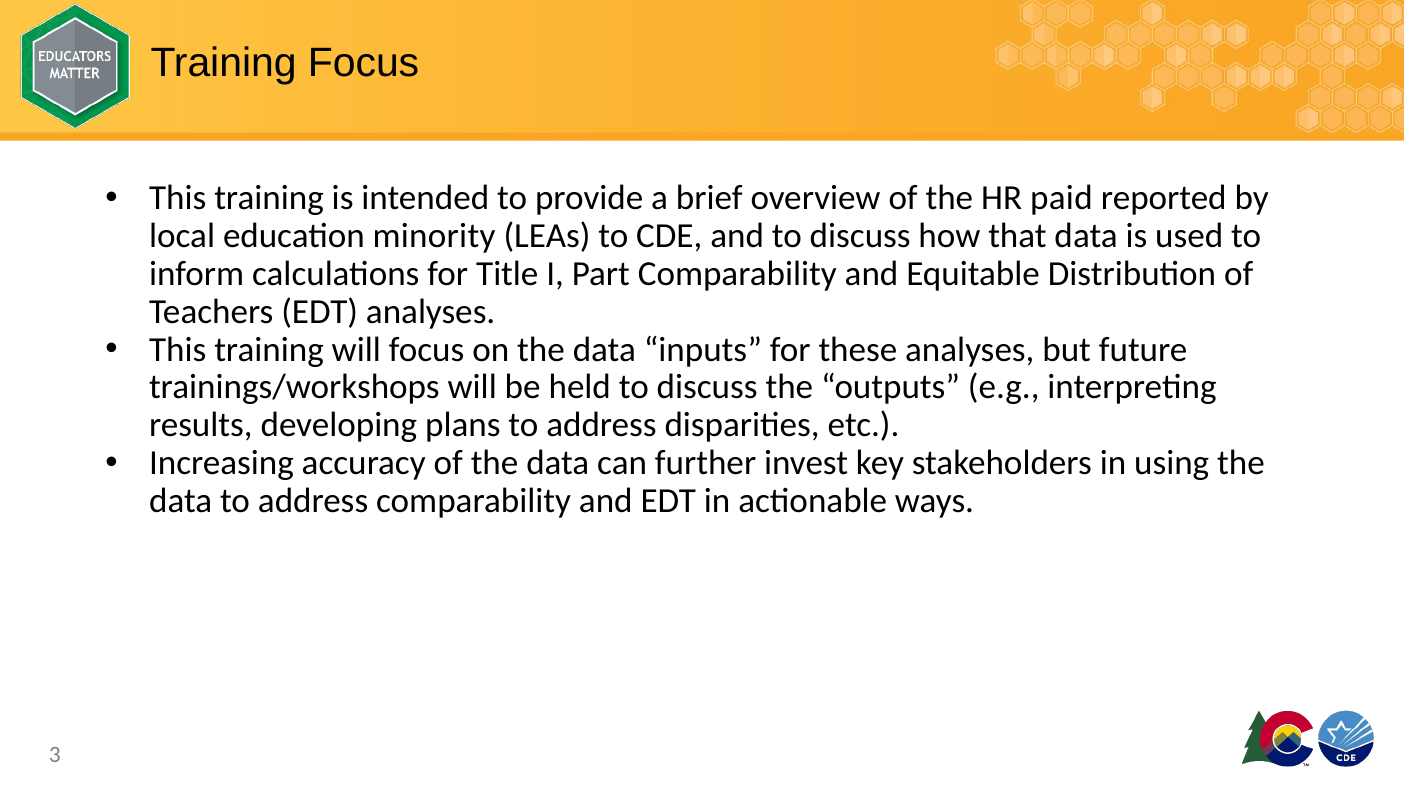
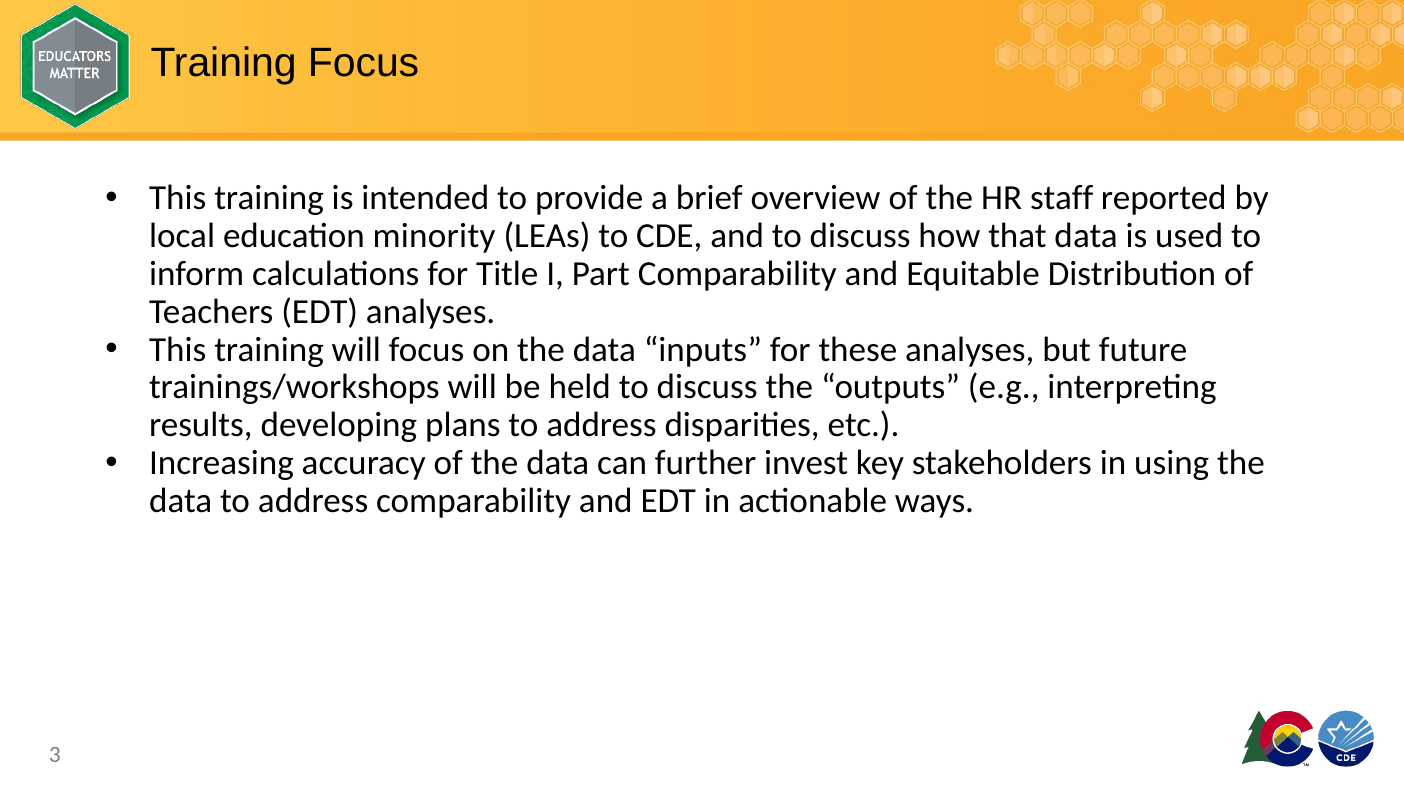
paid: paid -> staff (1062, 198)
